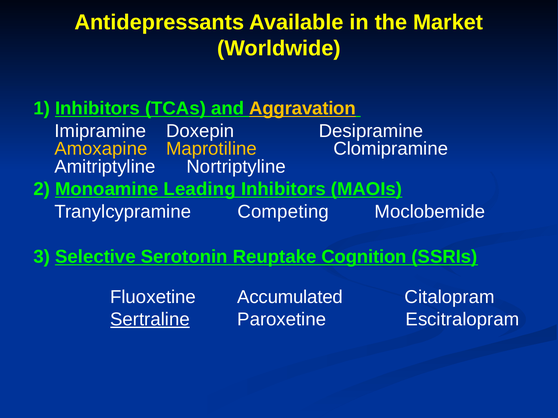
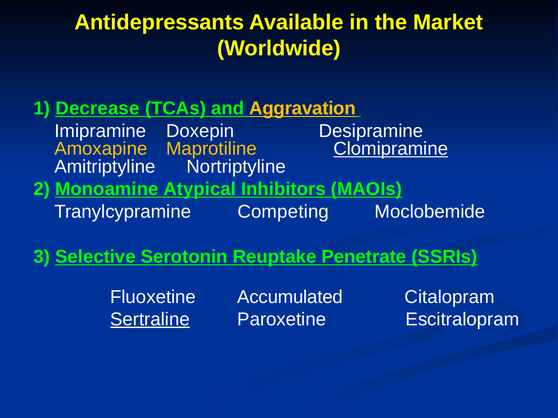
1 Inhibitors: Inhibitors -> Decrease (97, 109)
Clomipramine underline: none -> present (391, 149)
Leading: Leading -> Atypical (200, 189)
Cognition: Cognition -> Penetrate (364, 257)
